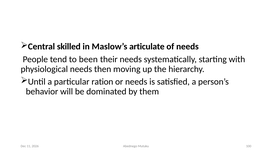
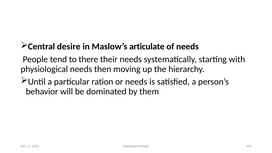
skilled: skilled -> desire (69, 47)
been: been -> there (88, 59)
